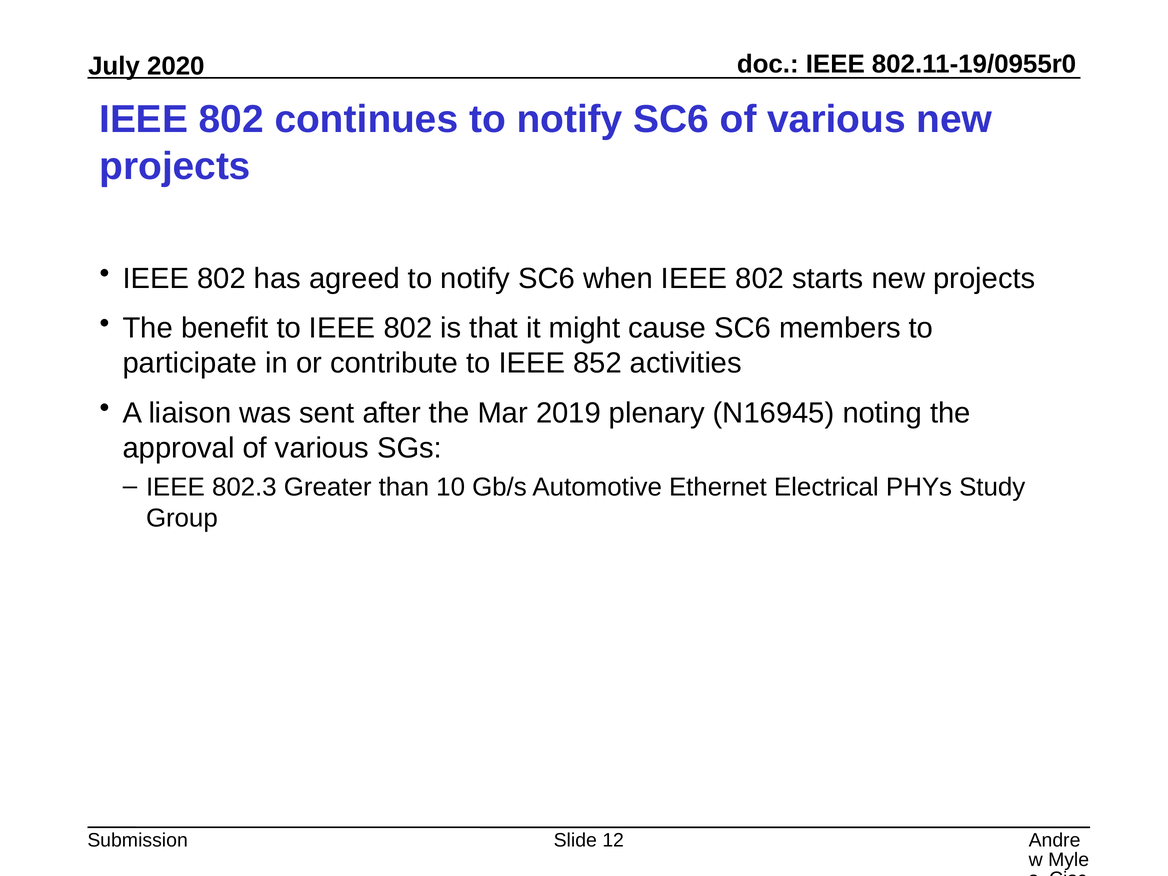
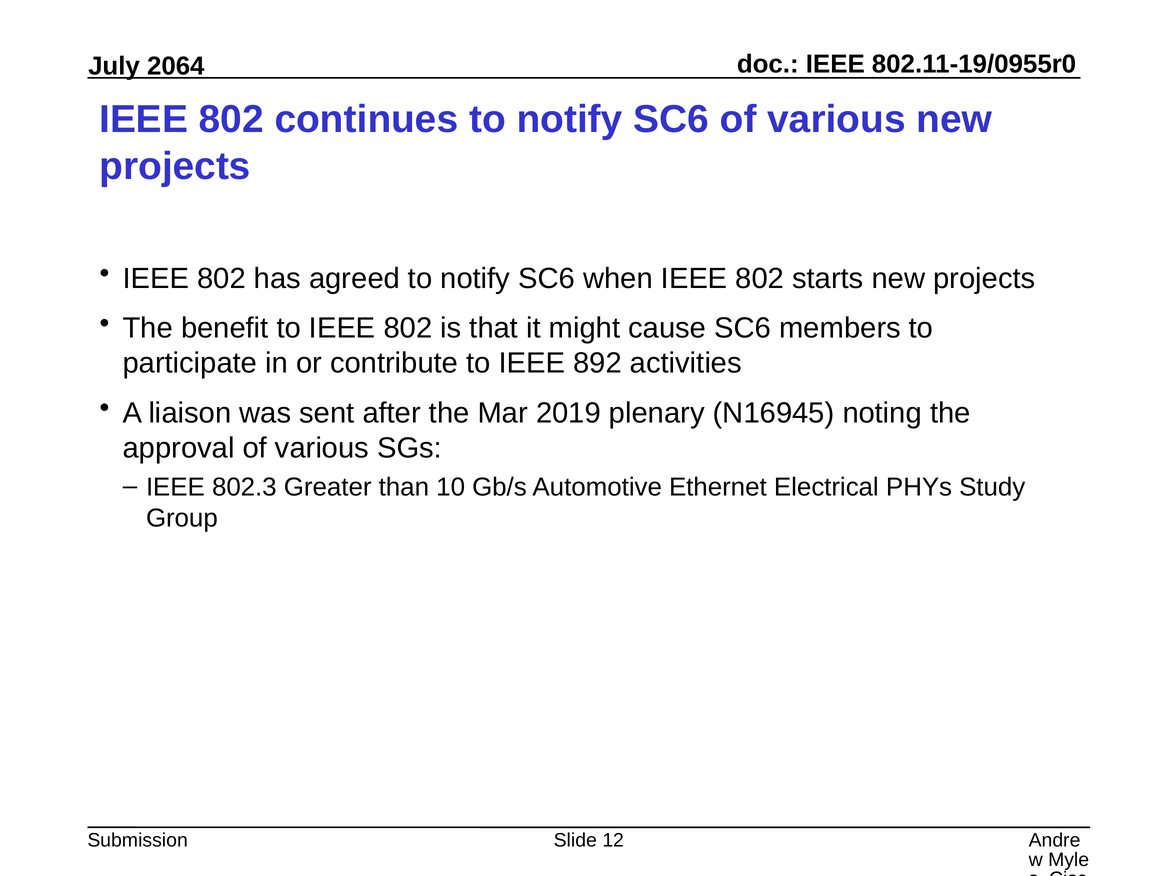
2020: 2020 -> 2064 (176, 66)
852: 852 -> 892 (598, 363)
